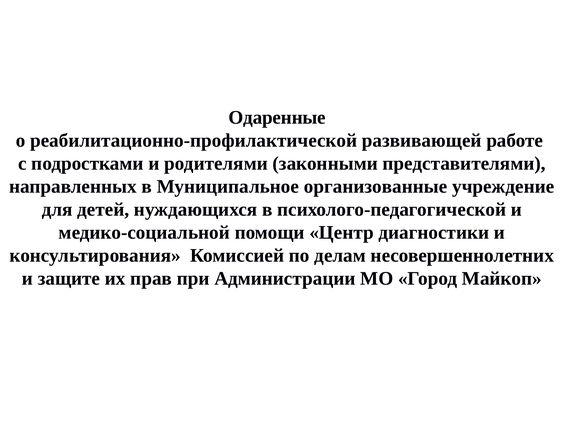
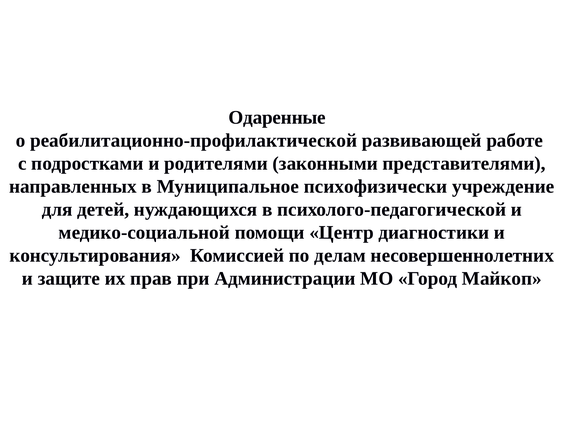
организованные: организованные -> психофизически (376, 186)
